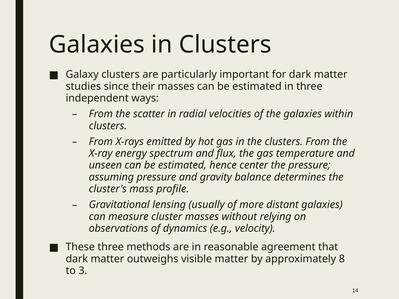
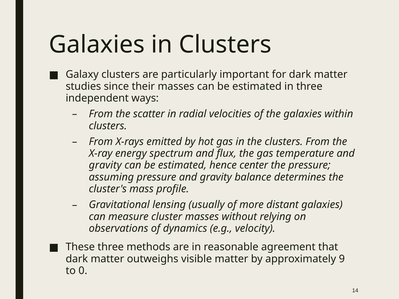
unseen: unseen -> gravity (105, 165)
8: 8 -> 9 (342, 259)
3: 3 -> 0 (83, 271)
